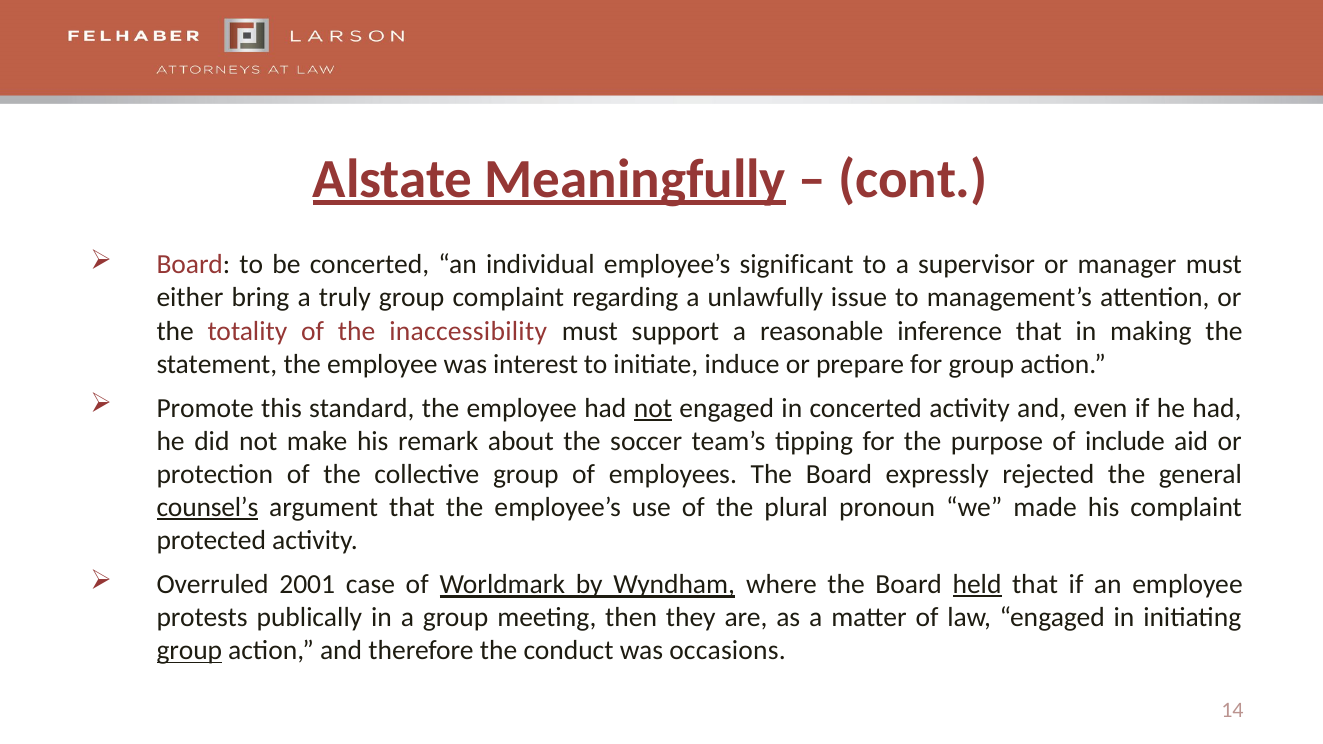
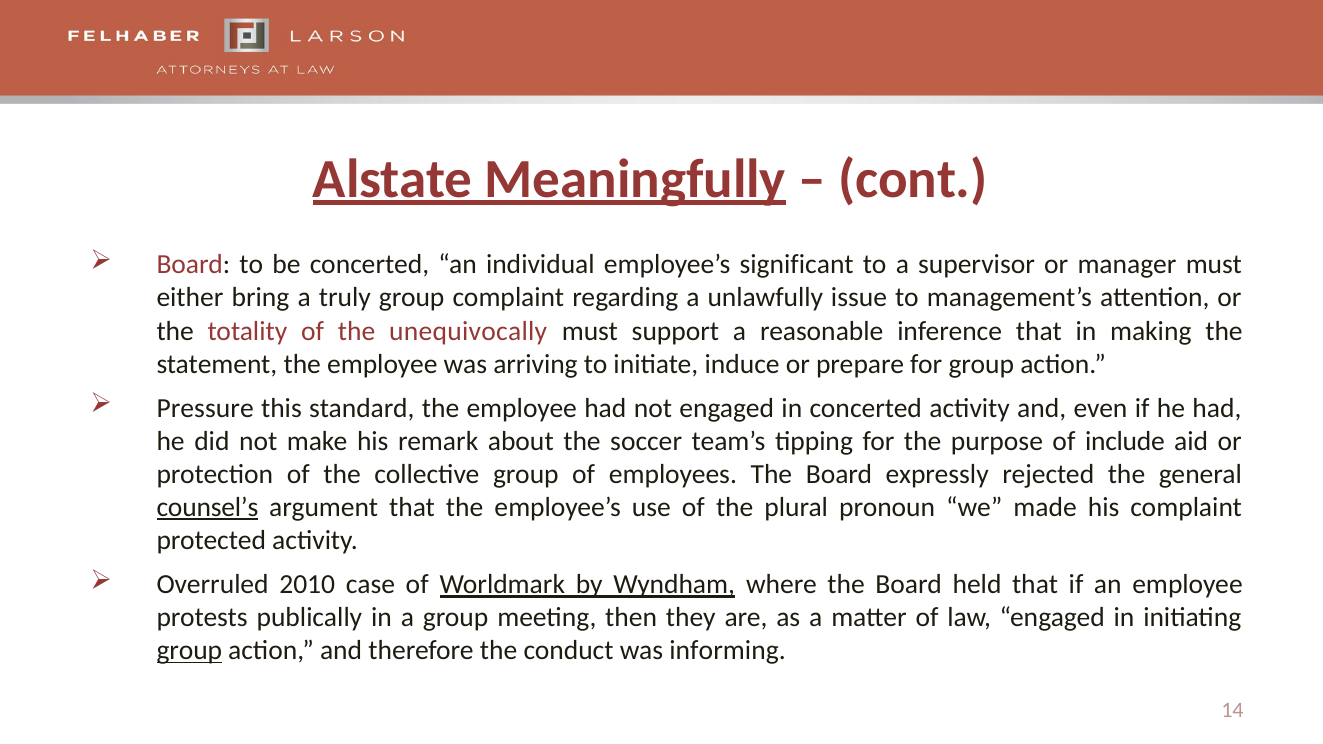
inaccessibility: inaccessibility -> unequivocally (468, 331)
interest: interest -> arriving (535, 364)
Promote: Promote -> Pressure (205, 408)
not underline: present -> none (653, 408)
2001: 2001 -> 2010 (307, 585)
held underline: present -> none (977, 585)
occasions: occasions -> informing (728, 651)
